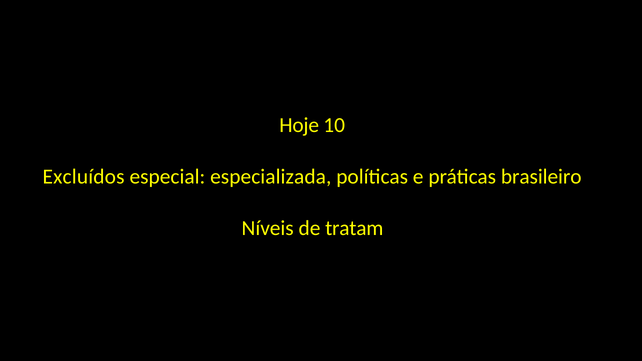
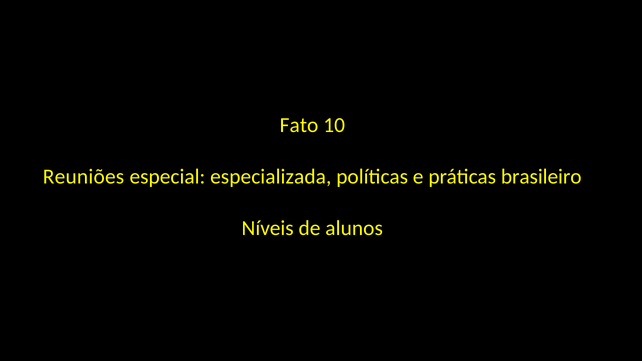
Hoje: Hoje -> Fato (299, 125)
Excluídos: Excluídos -> Reuniões (84, 177)
tratam: tratam -> alunos (354, 228)
